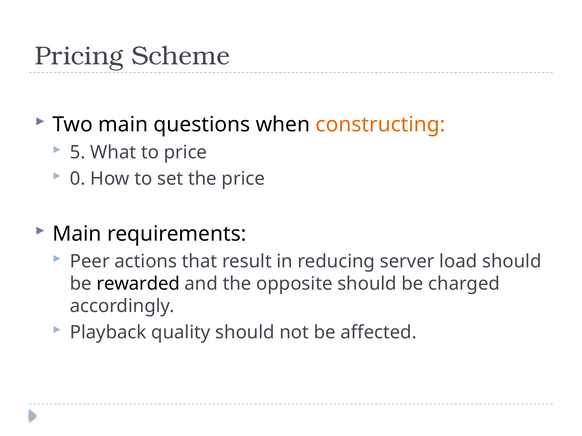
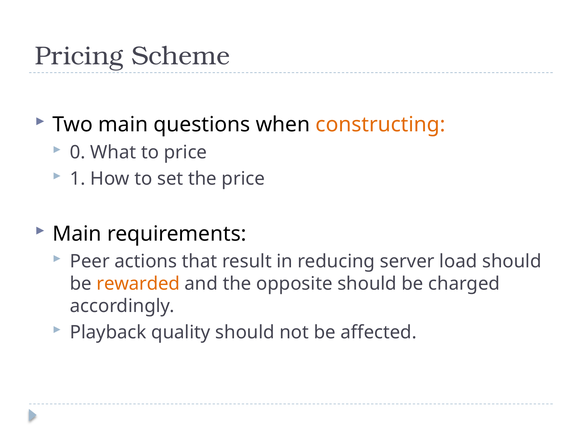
5: 5 -> 0 (78, 152)
0: 0 -> 1 (78, 179)
rewarded colour: black -> orange (138, 284)
